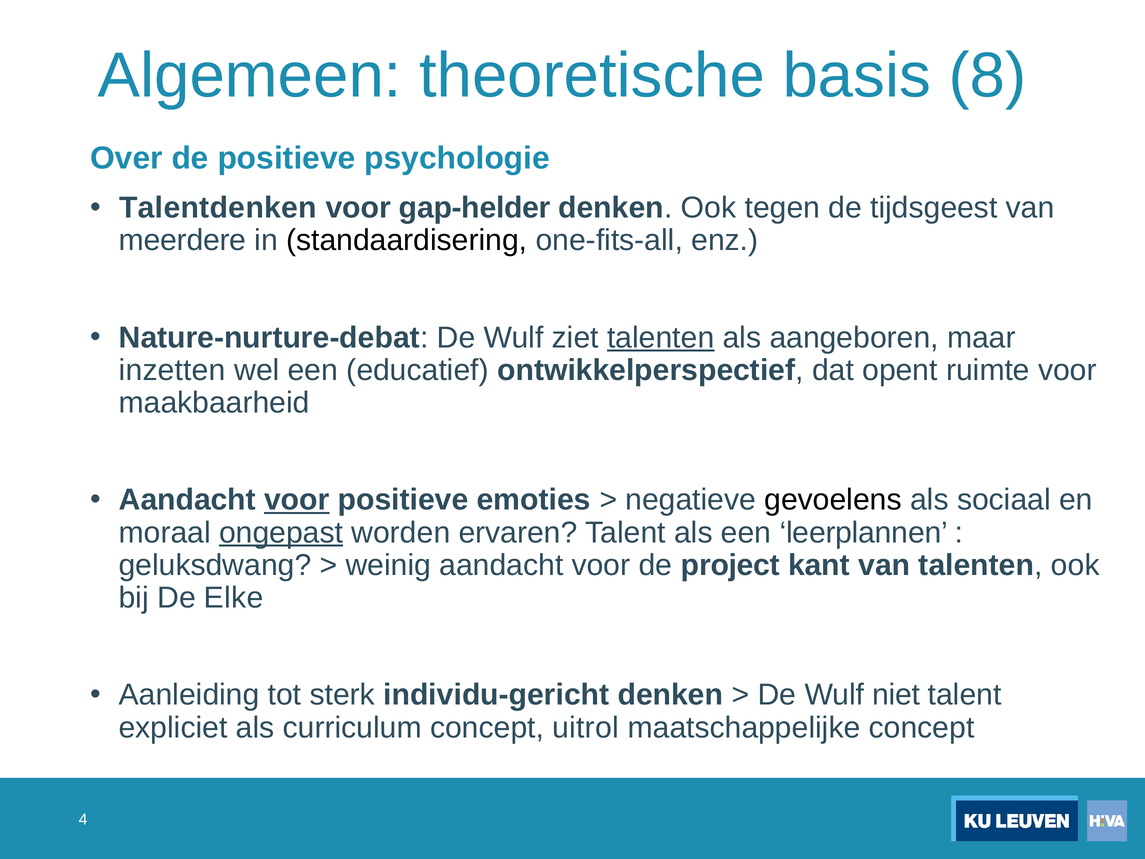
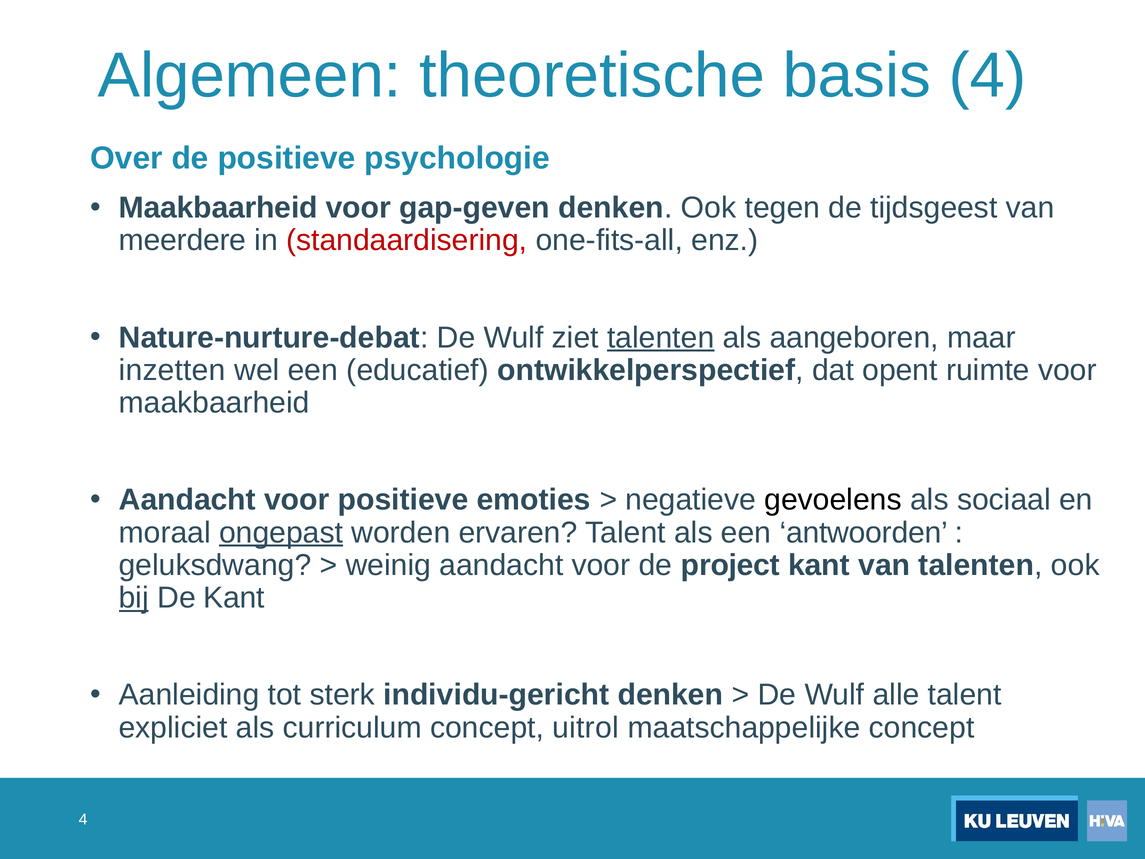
basis 8: 8 -> 4 (987, 76)
Talentdenken: Talentdenken -> Maakbaarheid (218, 208)
gap-helder: gap-helder -> gap-geven (475, 208)
standaardisering colour: black -> red (407, 240)
voor underline: present -> none (297, 500)
leerplannen: leerplannen -> antwoorden (864, 532)
bij underline: none -> present (134, 598)
De Elke: Elke -> Kant (234, 598)
niet: niet -> alle (896, 695)
